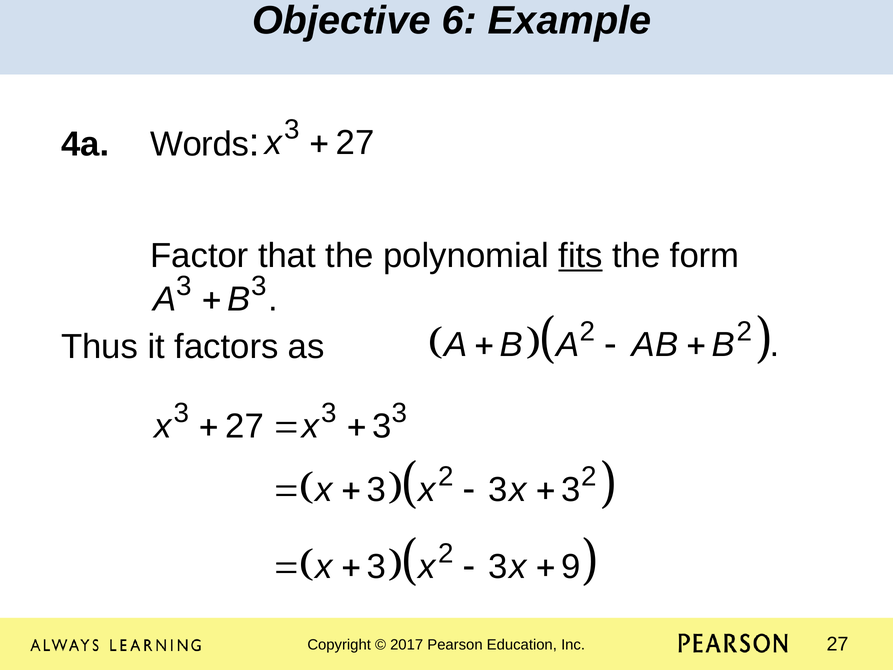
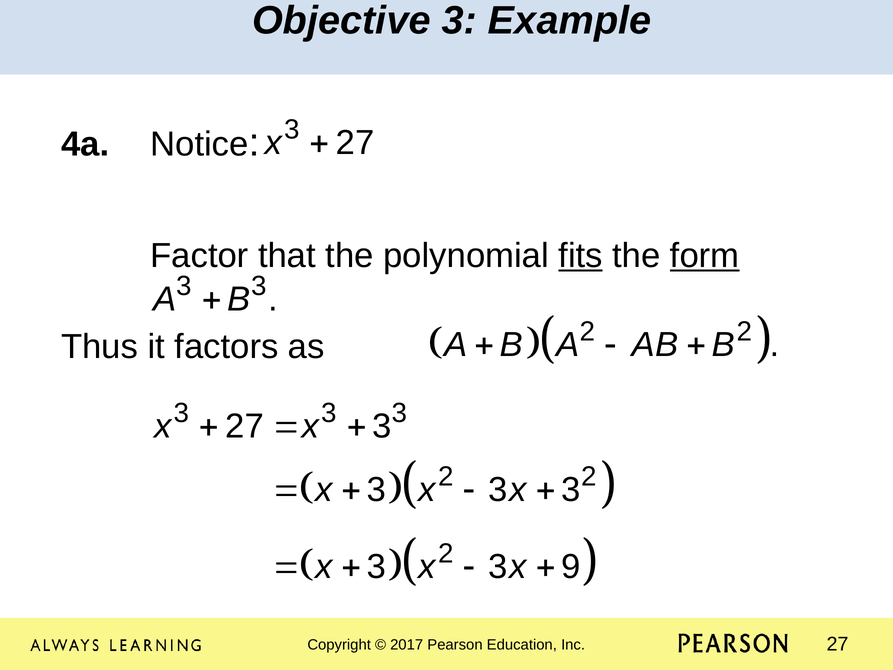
Objective 6: 6 -> 3 (459, 21)
Words: Words -> Notice (199, 144)
form underline: none -> present (705, 255)
